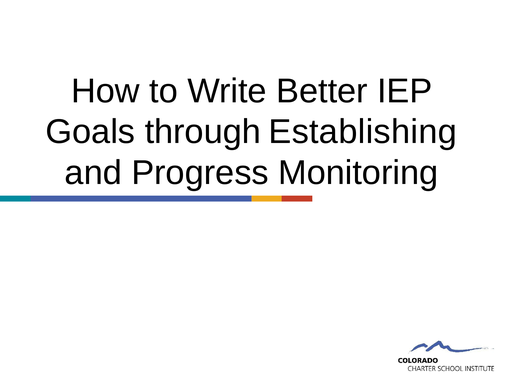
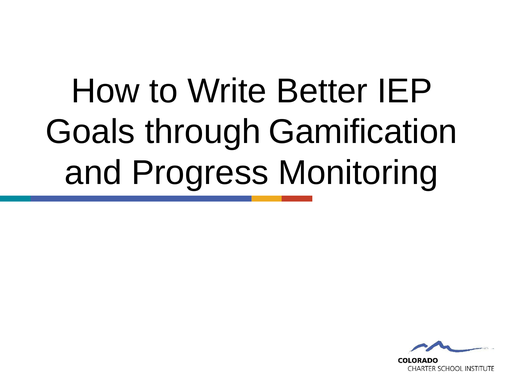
Establishing: Establishing -> Gamification (363, 132)
